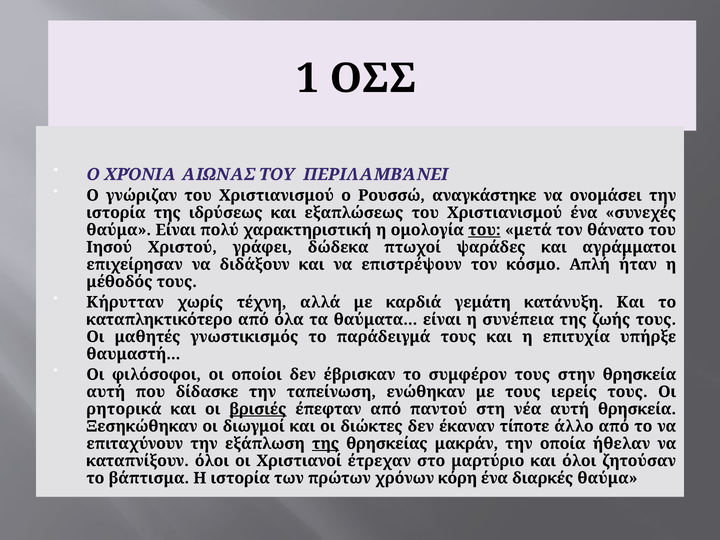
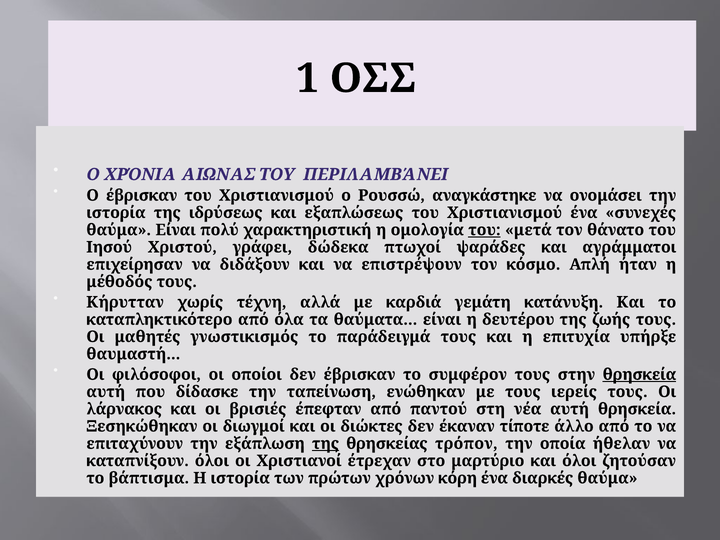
Ο γνώριζαν: γνώριζαν -> έβρισκαν (142, 195)
συνέπεια: συνέπεια -> δευτέρου (518, 319)
θρησκεία underline: none -> present (639, 375)
ρητορικά: ρητορικά -> λάρνακος (124, 409)
βρισιές underline: present -> none (258, 409)
μακράν: μακράν -> τρόπον (466, 444)
